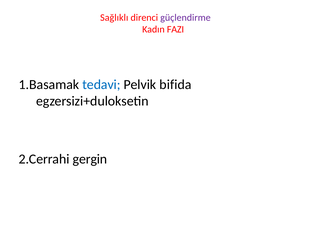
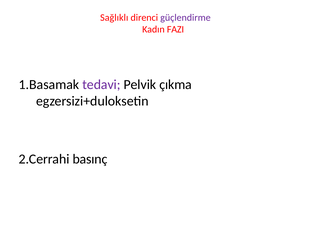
tedavi colour: blue -> purple (101, 85)
bifida: bifida -> çıkma (176, 85)
gergin: gergin -> basınç (90, 159)
